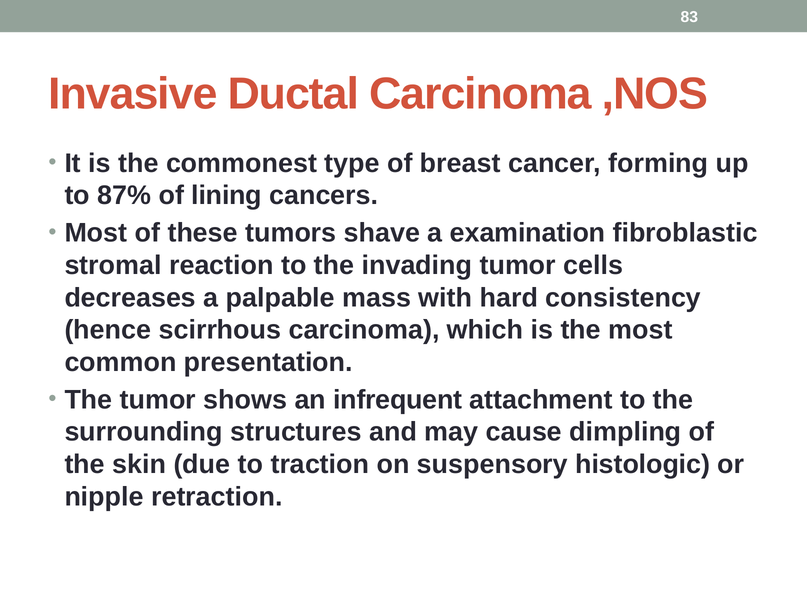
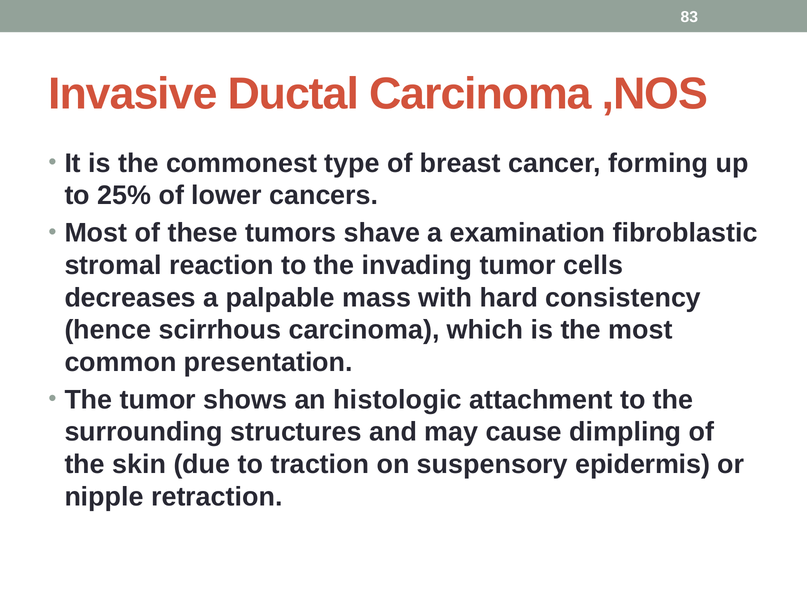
87%: 87% -> 25% (124, 196)
lining: lining -> lower (227, 196)
infrequent: infrequent -> histologic (398, 400)
histologic: histologic -> epidermis (643, 465)
